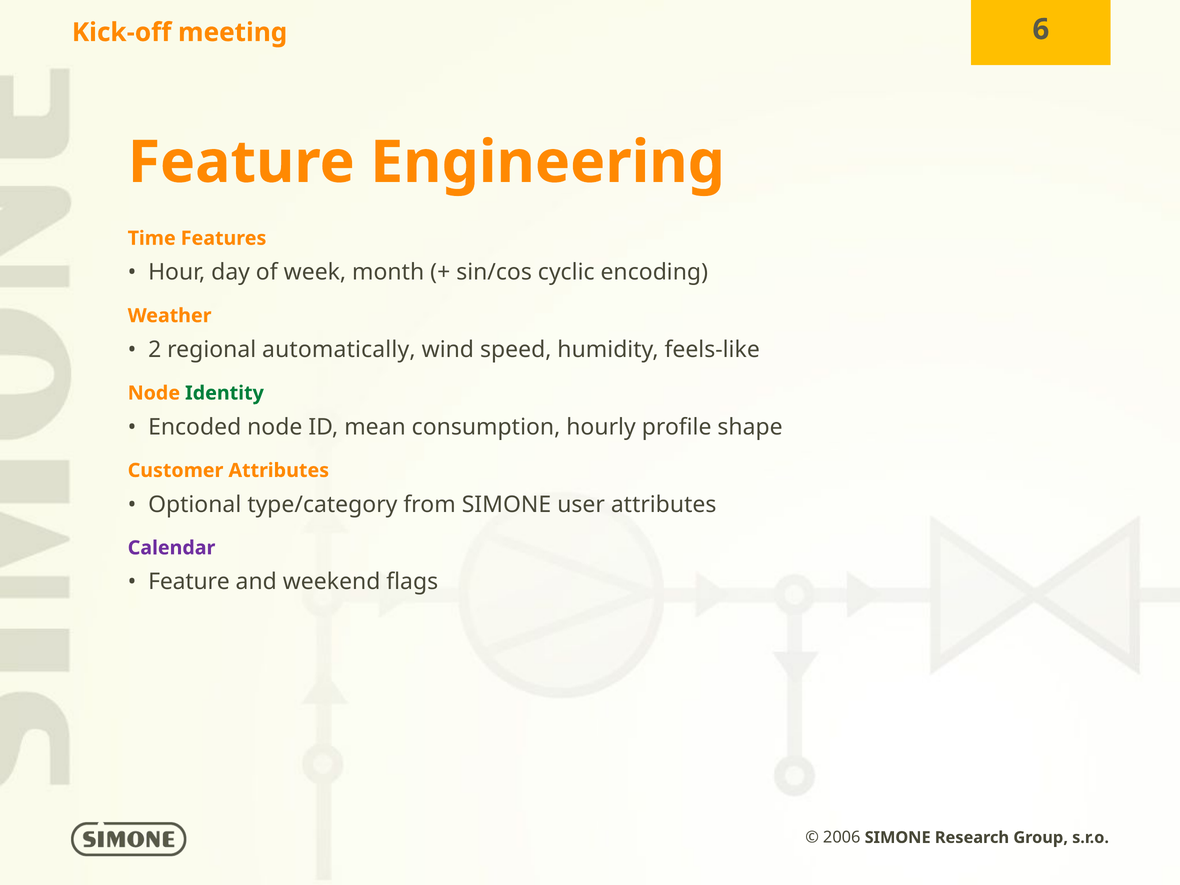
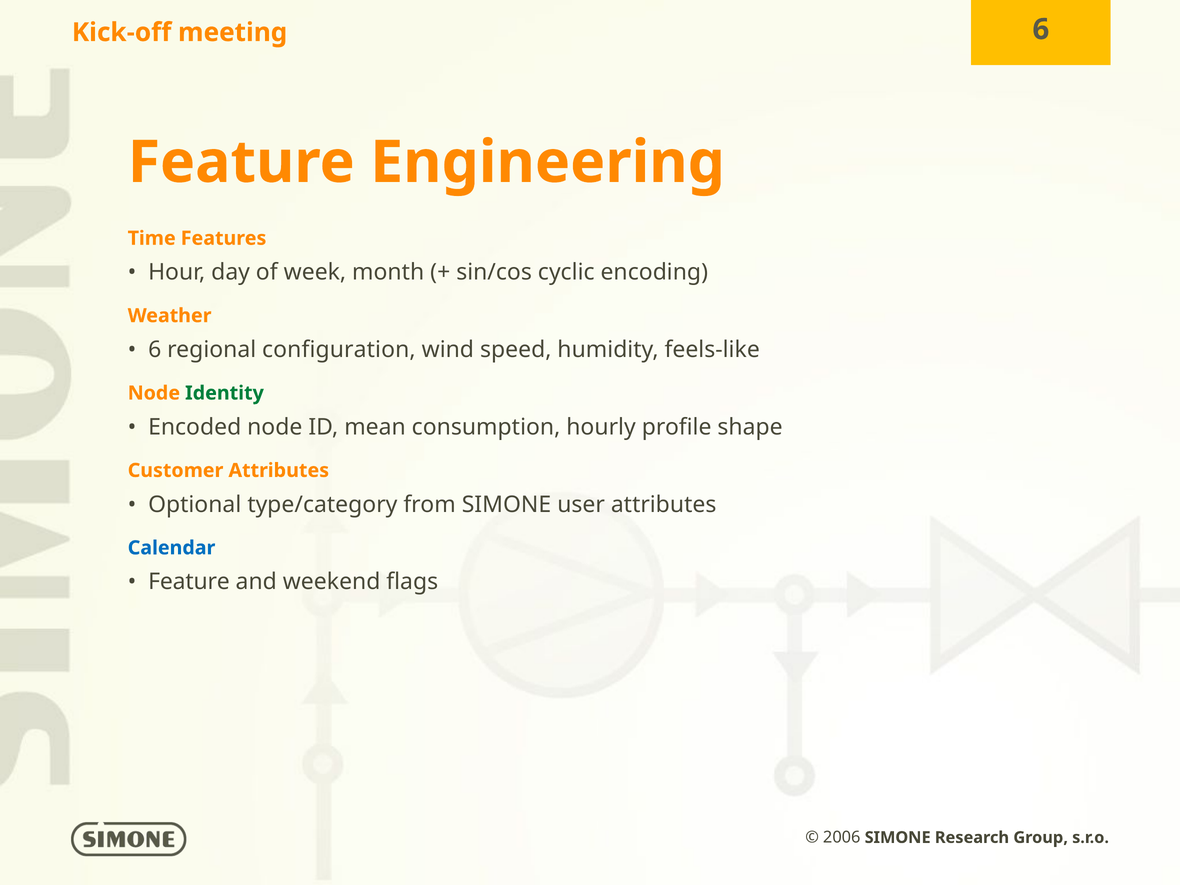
2: 2 -> 6 (155, 350)
automatically: automatically -> configuration (339, 350)
Calendar colour: purple -> blue (172, 548)
